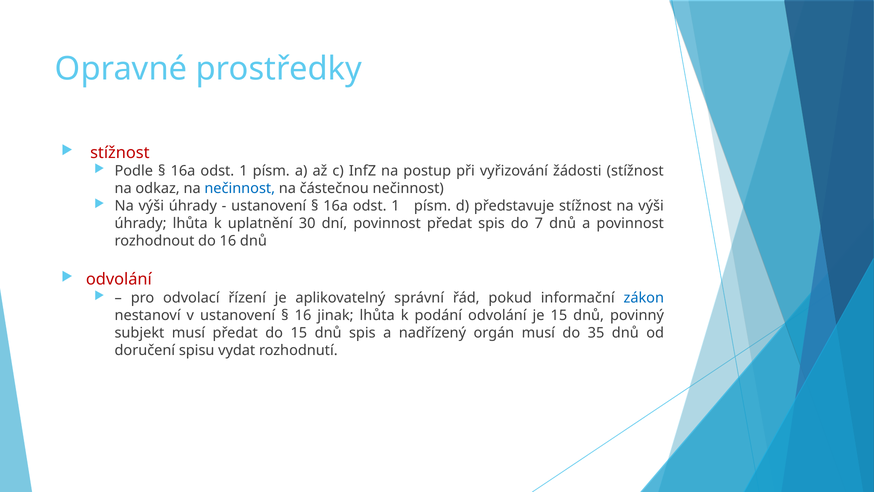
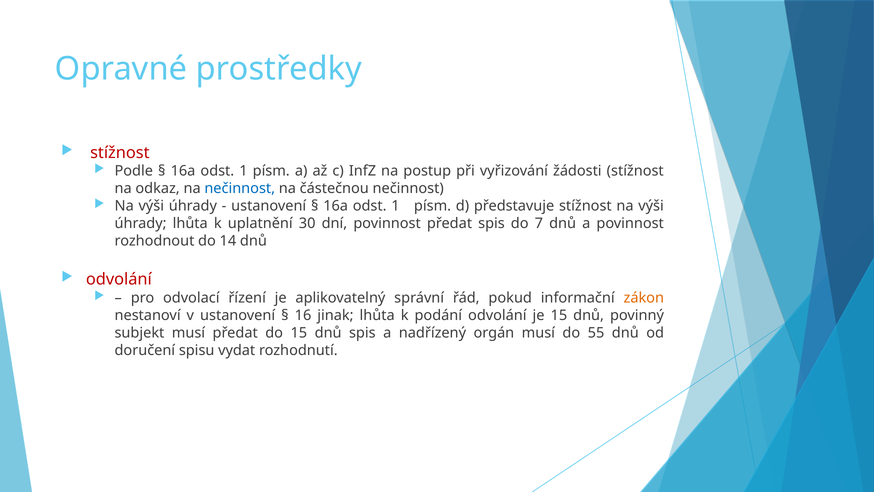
do 16: 16 -> 14 (228, 241)
zákon colour: blue -> orange (644, 298)
35: 35 -> 55 (596, 333)
